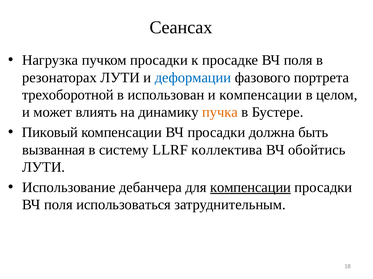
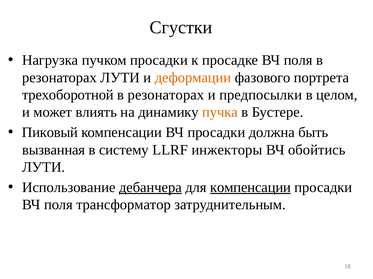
Сеансах: Сеансах -> Сгустки (181, 28)
деформации colour: blue -> orange (193, 78)
использован: использован -> резонаторах (166, 95)
и компенсации: компенсации -> предпосылки (261, 95)
коллектива: коллектива -> инжекторы (227, 150)
дебанчера underline: none -> present (150, 188)
использоваться: использоваться -> трансформатор (124, 205)
